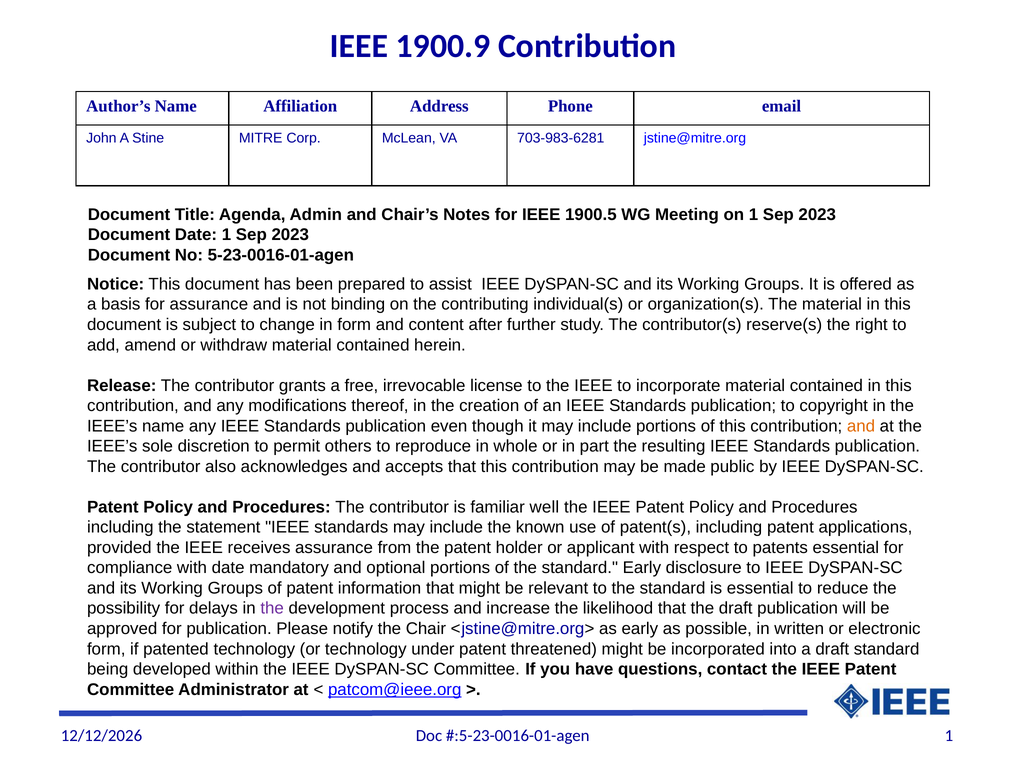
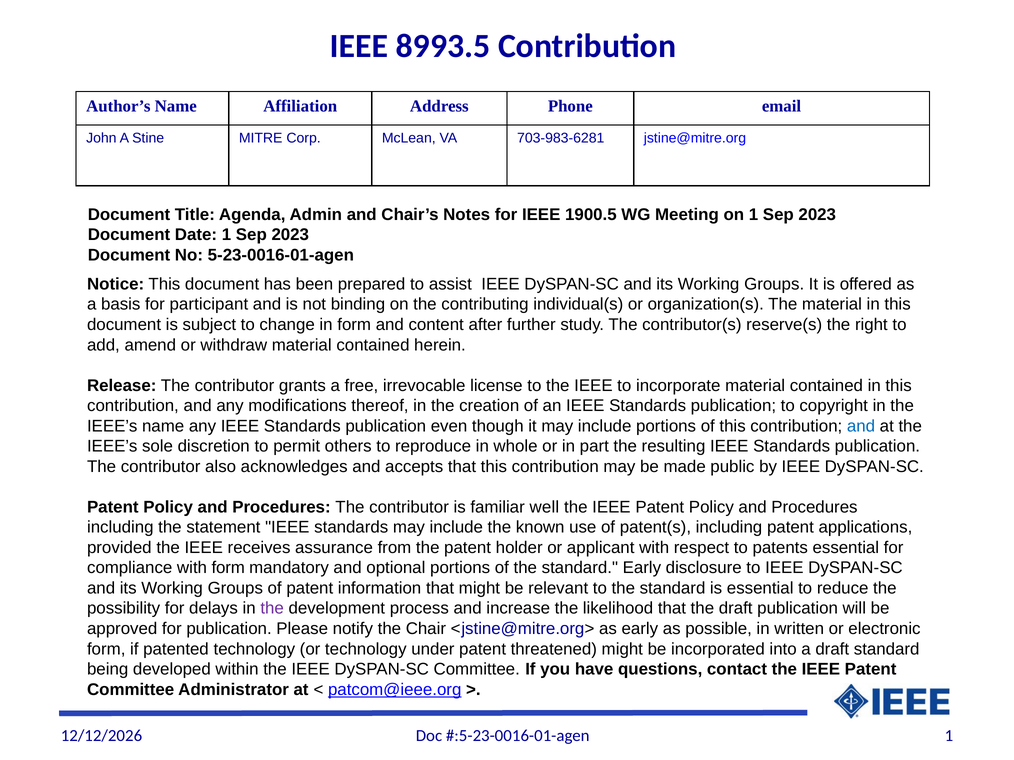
1900.9: 1900.9 -> 8993.5 (443, 46)
for assurance: assurance -> participant (209, 305)
and colour: orange -> blue (861, 426)
with date: date -> form (228, 568)
